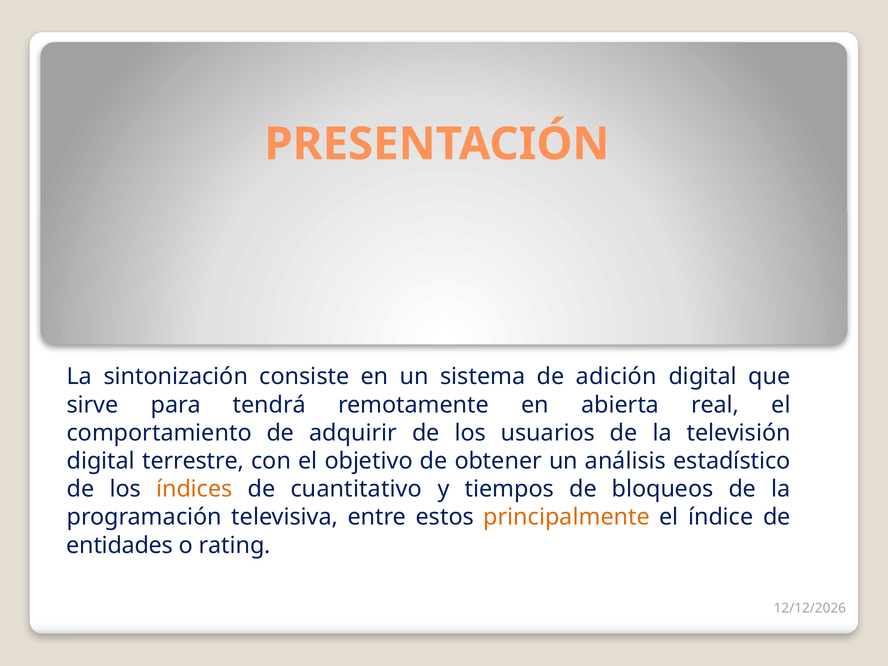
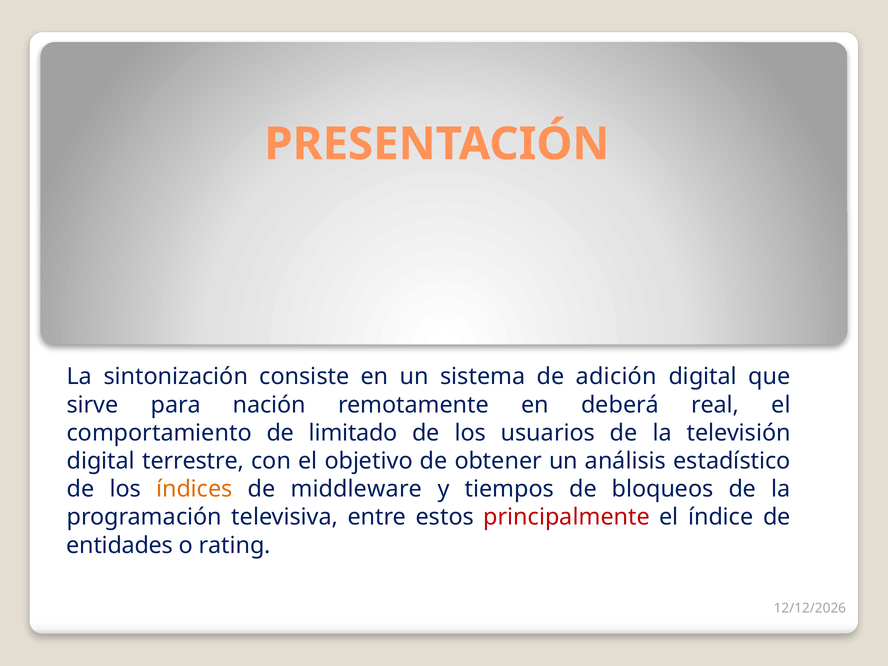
tendrá: tendrá -> nación (269, 405)
abierta: abierta -> deberá (620, 405)
adquirir: adquirir -> limitado (353, 433)
cuantitativo: cuantitativo -> middleware (356, 489)
principalmente colour: orange -> red (567, 517)
